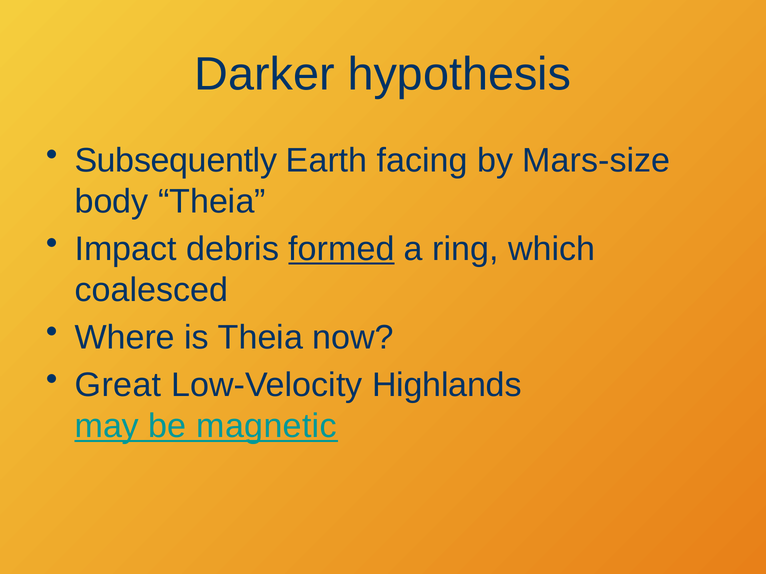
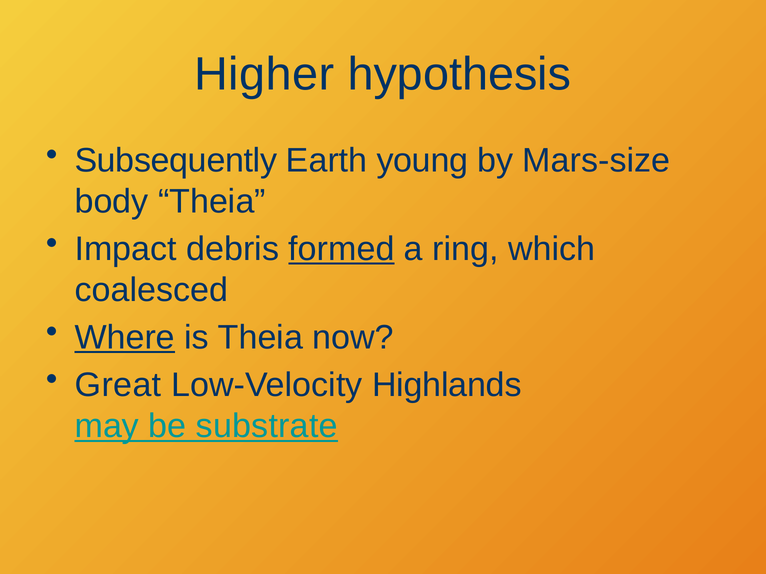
Darker: Darker -> Higher (264, 74)
facing: facing -> young (422, 161)
Where underline: none -> present (125, 338)
magnetic: magnetic -> substrate (267, 426)
